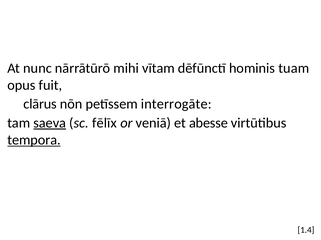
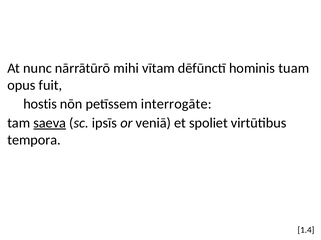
clārus: clārus -> hostis (40, 104)
fēlīx: fēlīx -> ipsīs (104, 123)
abesse: abesse -> spoliet (208, 123)
tempora underline: present -> none (34, 140)
